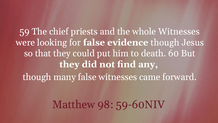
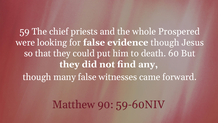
whole Witnesses: Witnesses -> Prospered (179, 31)
98: 98 -> 90 (106, 104)
